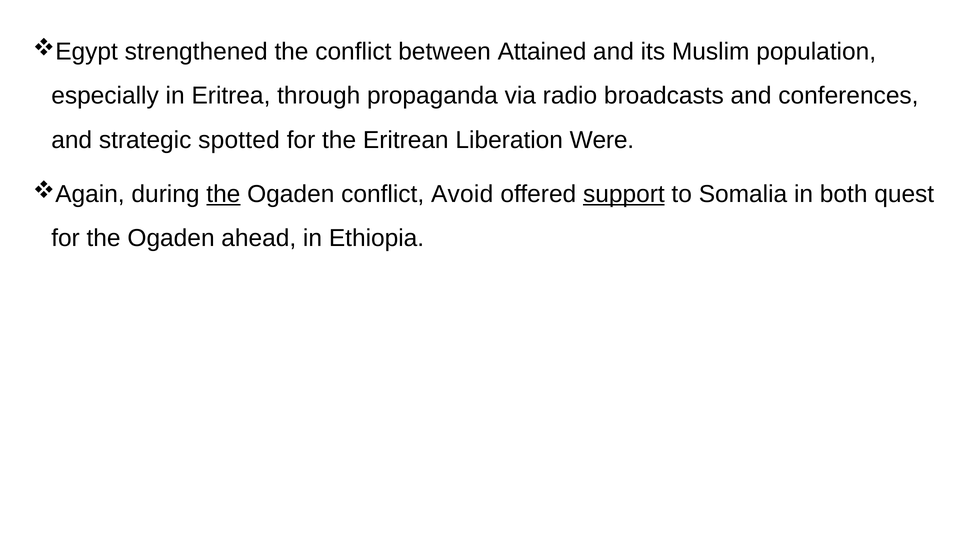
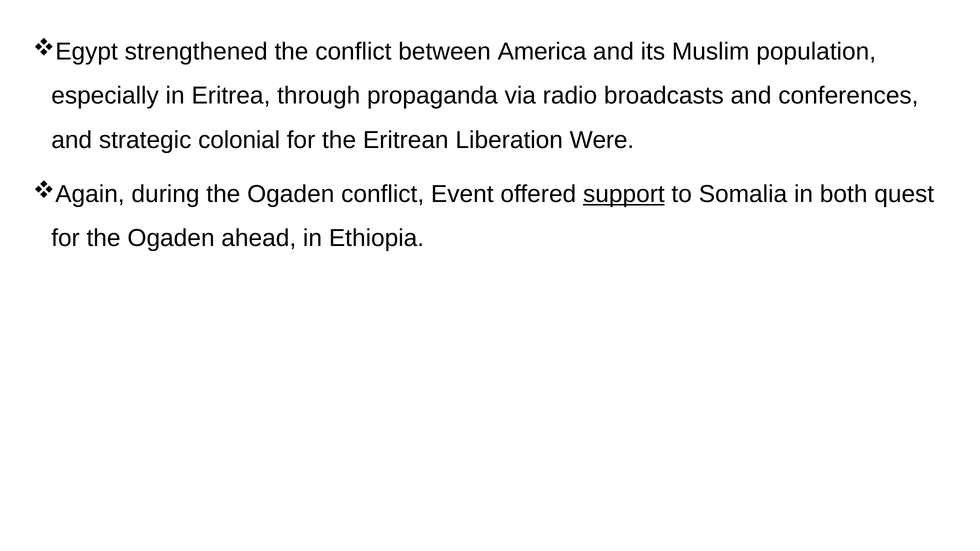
Attained: Attained -> America (542, 52)
spotted: spotted -> colonial (239, 140)
the underline: present -> none (223, 194)
Avoid: Avoid -> Event (462, 194)
